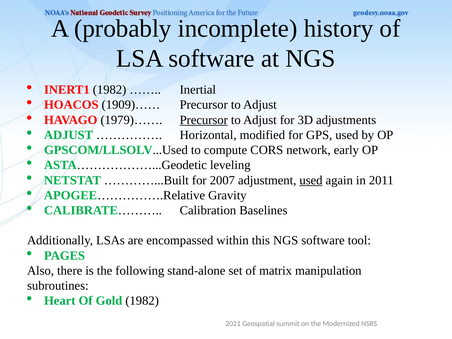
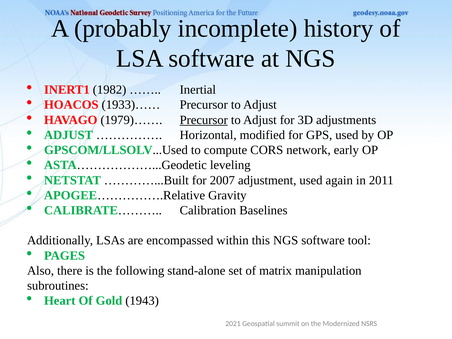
1909)……: 1909)…… -> 1933)…… (131, 105)
used underline: present -> none (311, 180)
Gold 1982: 1982 -> 1943 (142, 301)
